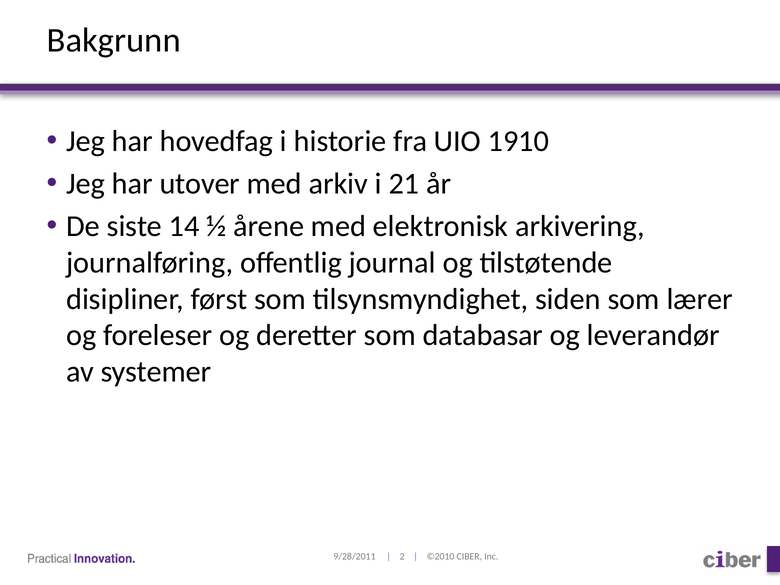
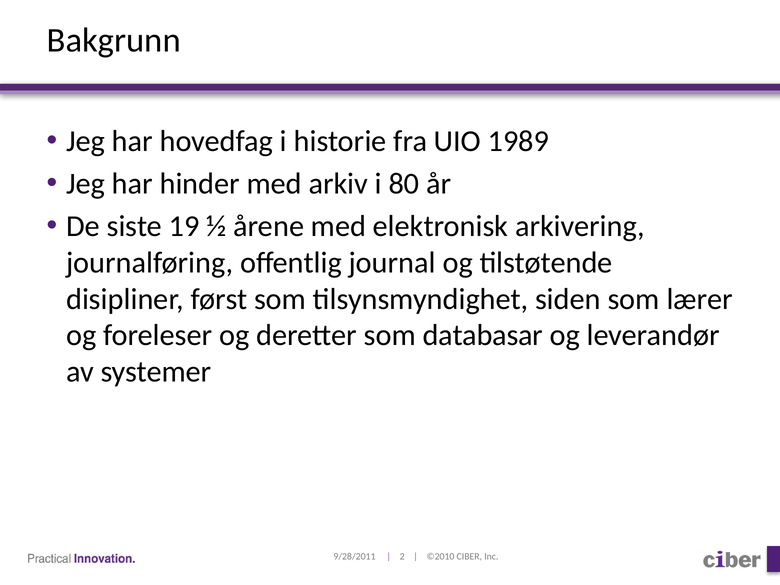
1910: 1910 -> 1989 (519, 141)
utover: utover -> hinder (200, 184)
21: 21 -> 80 (404, 184)
14: 14 -> 19 (184, 226)
